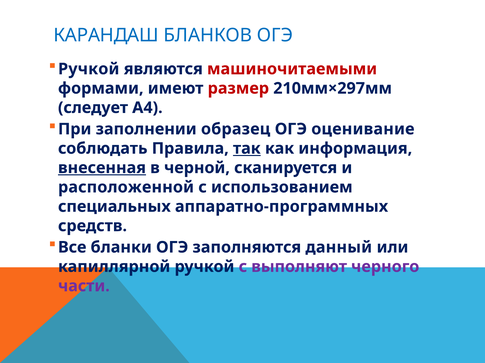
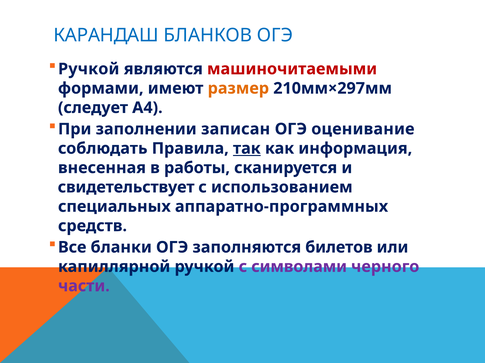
размер colour: red -> orange (238, 88)
образец: образец -> записан (236, 129)
внесенная underline: present -> none (102, 168)
черной: черной -> работы (197, 168)
расположенной: расположенной -> свидетельствует (126, 188)
данный: данный -> билетов (339, 248)
выполняют: выполняют -> символами (299, 267)
